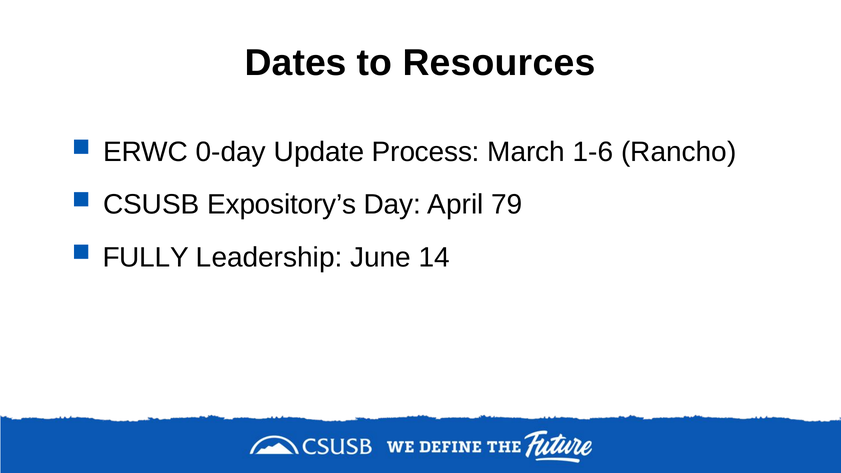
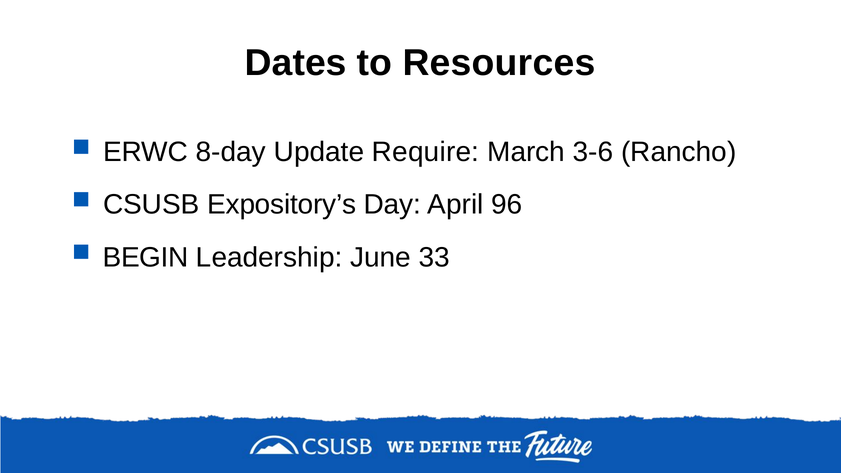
0-day: 0-day -> 8-day (231, 152)
Process: Process -> Require (426, 152)
1-6: 1-6 -> 3-6 (593, 152)
79: 79 -> 96 (507, 205)
FULLY: FULLY -> BEGIN (146, 257)
14: 14 -> 33 (434, 257)
